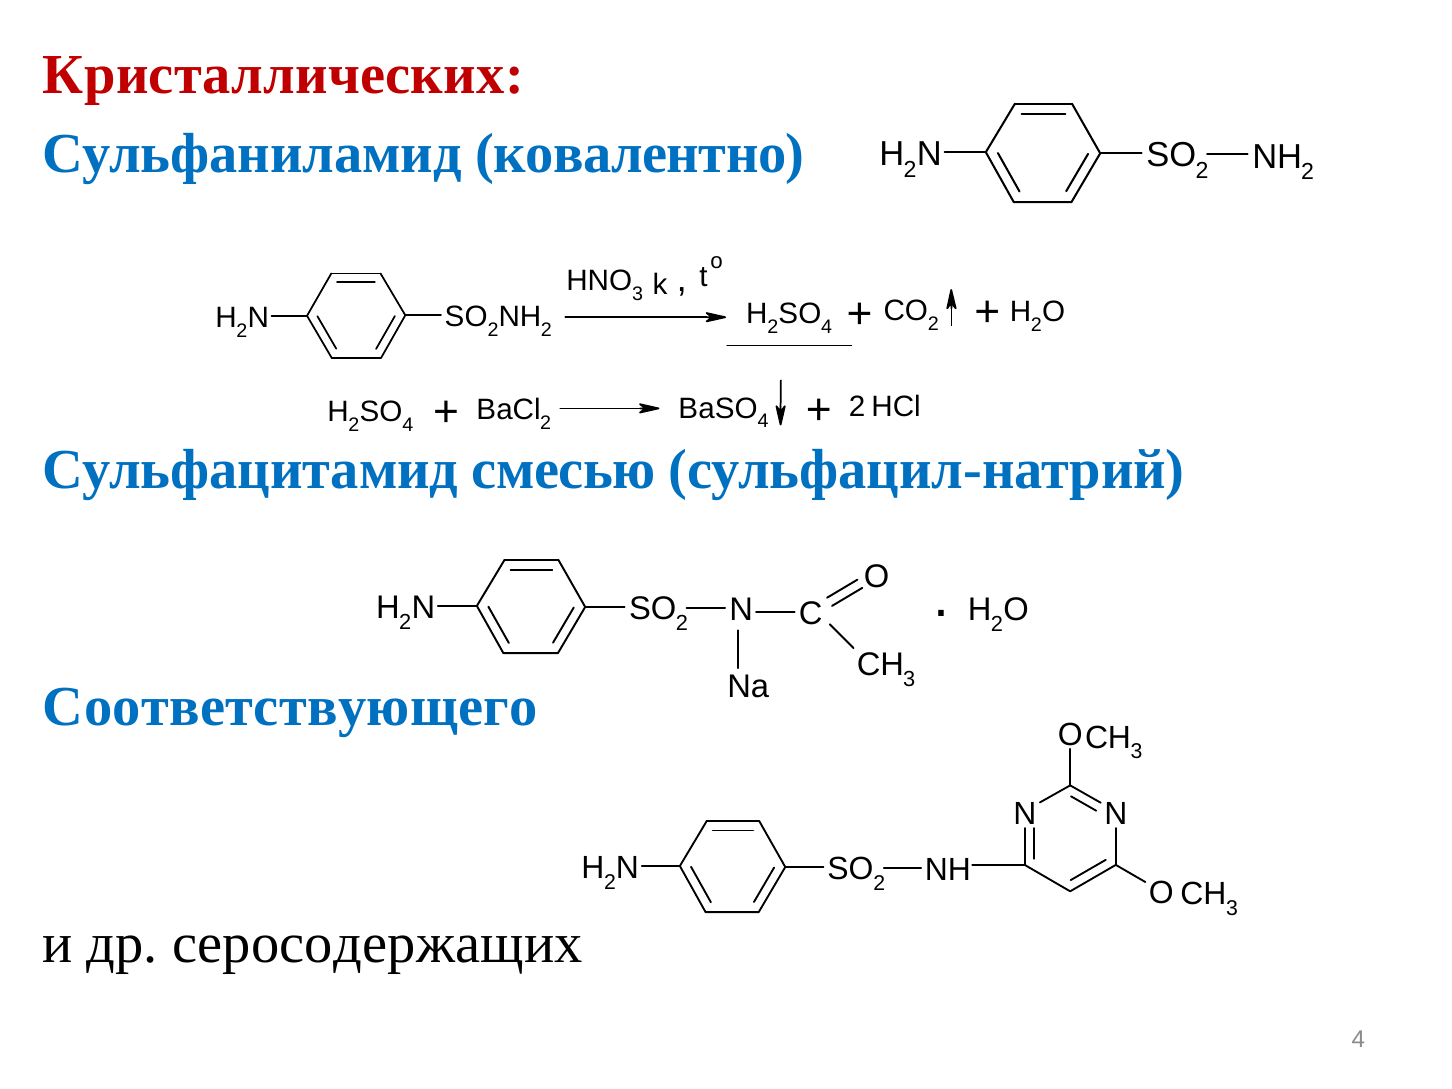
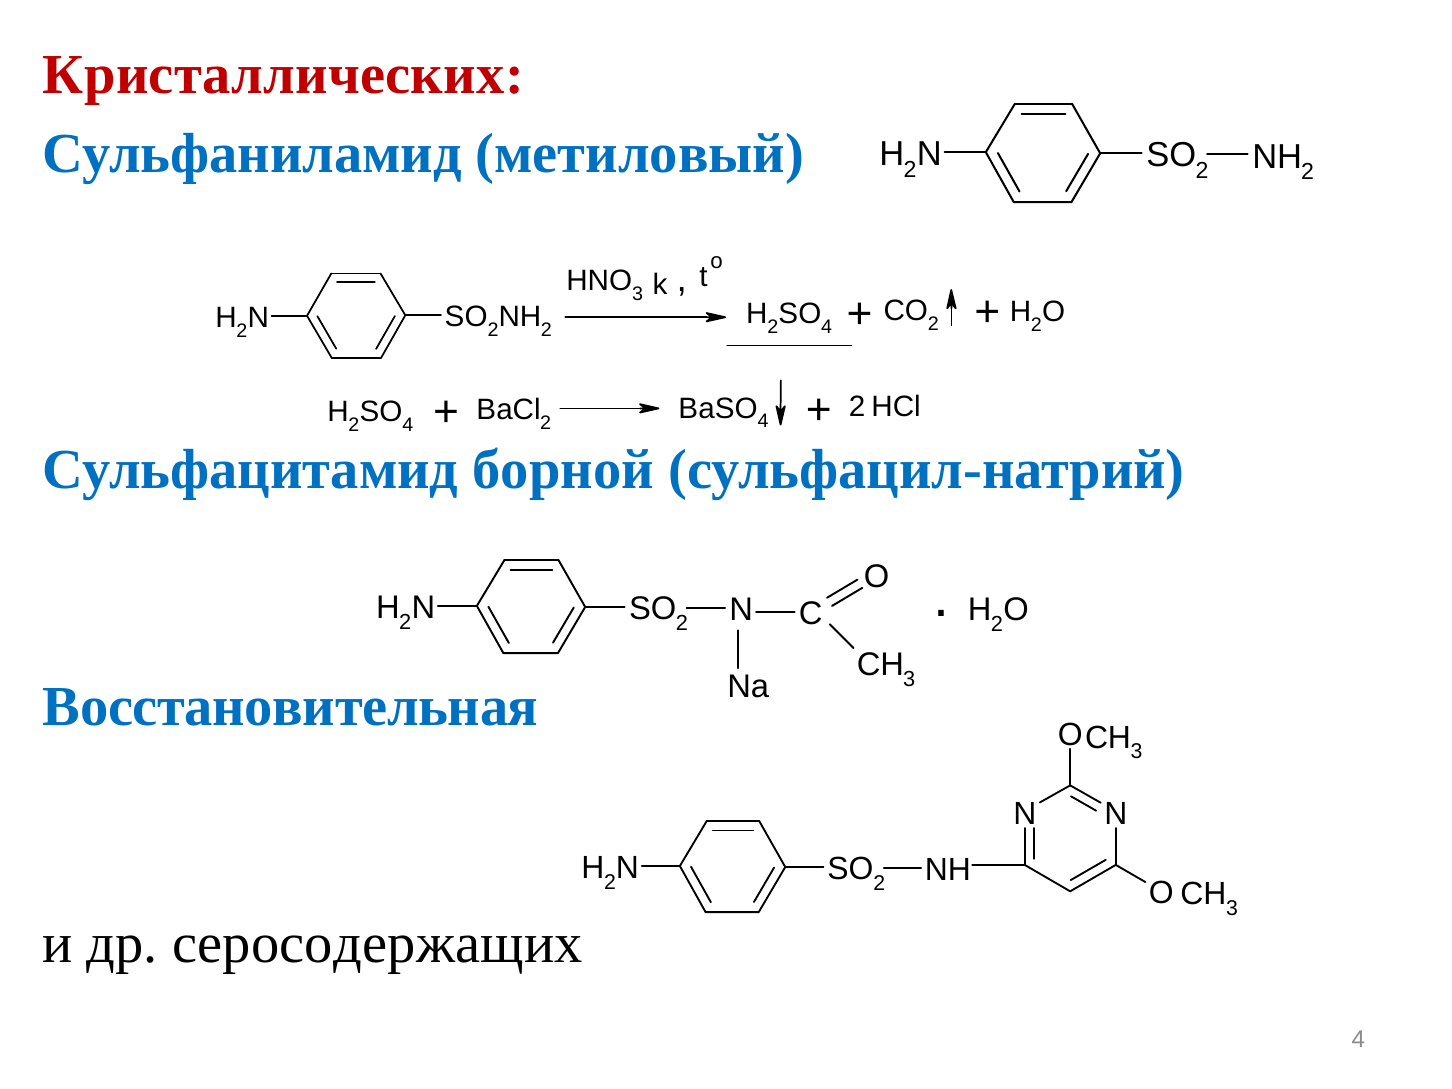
ковалентно: ковалентно -> метиловый (640, 154)
смесью: смесью -> борной (563, 470)
Соответствующего: Соответствующего -> Восстановительная (291, 707)
